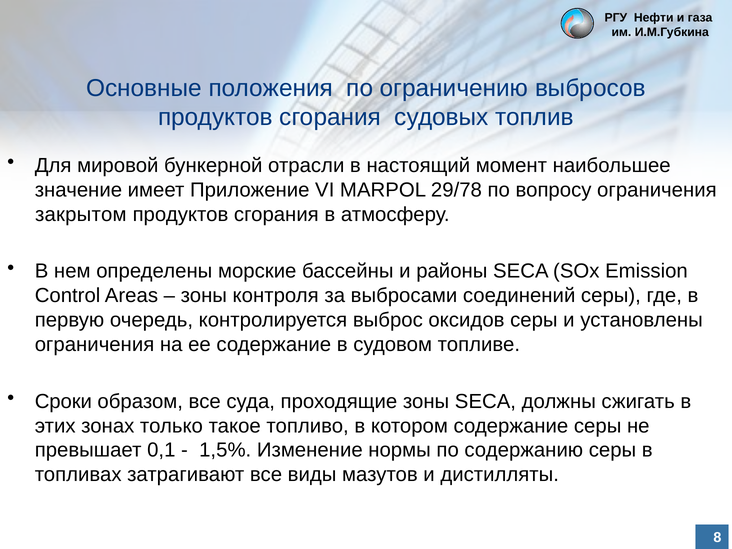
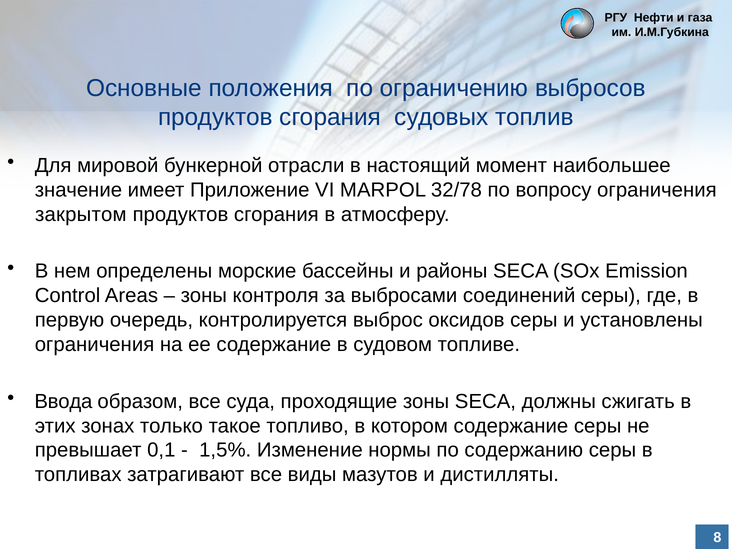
29/78: 29/78 -> 32/78 (456, 190)
Сроки: Сроки -> Ввода (63, 401)
